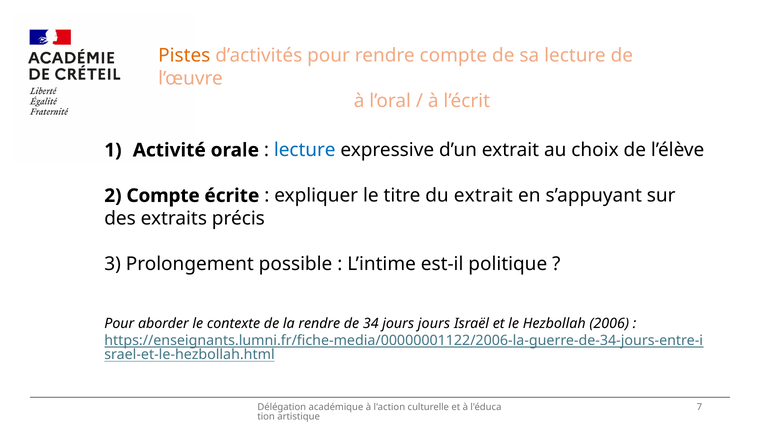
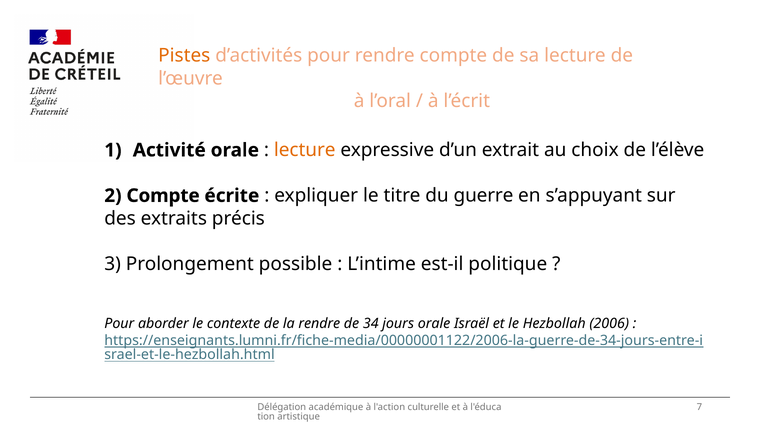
lecture colour: blue -> orange (305, 150)
du extrait: extrait -> guerre (484, 196)
jours jours: jours -> orale (434, 324)
